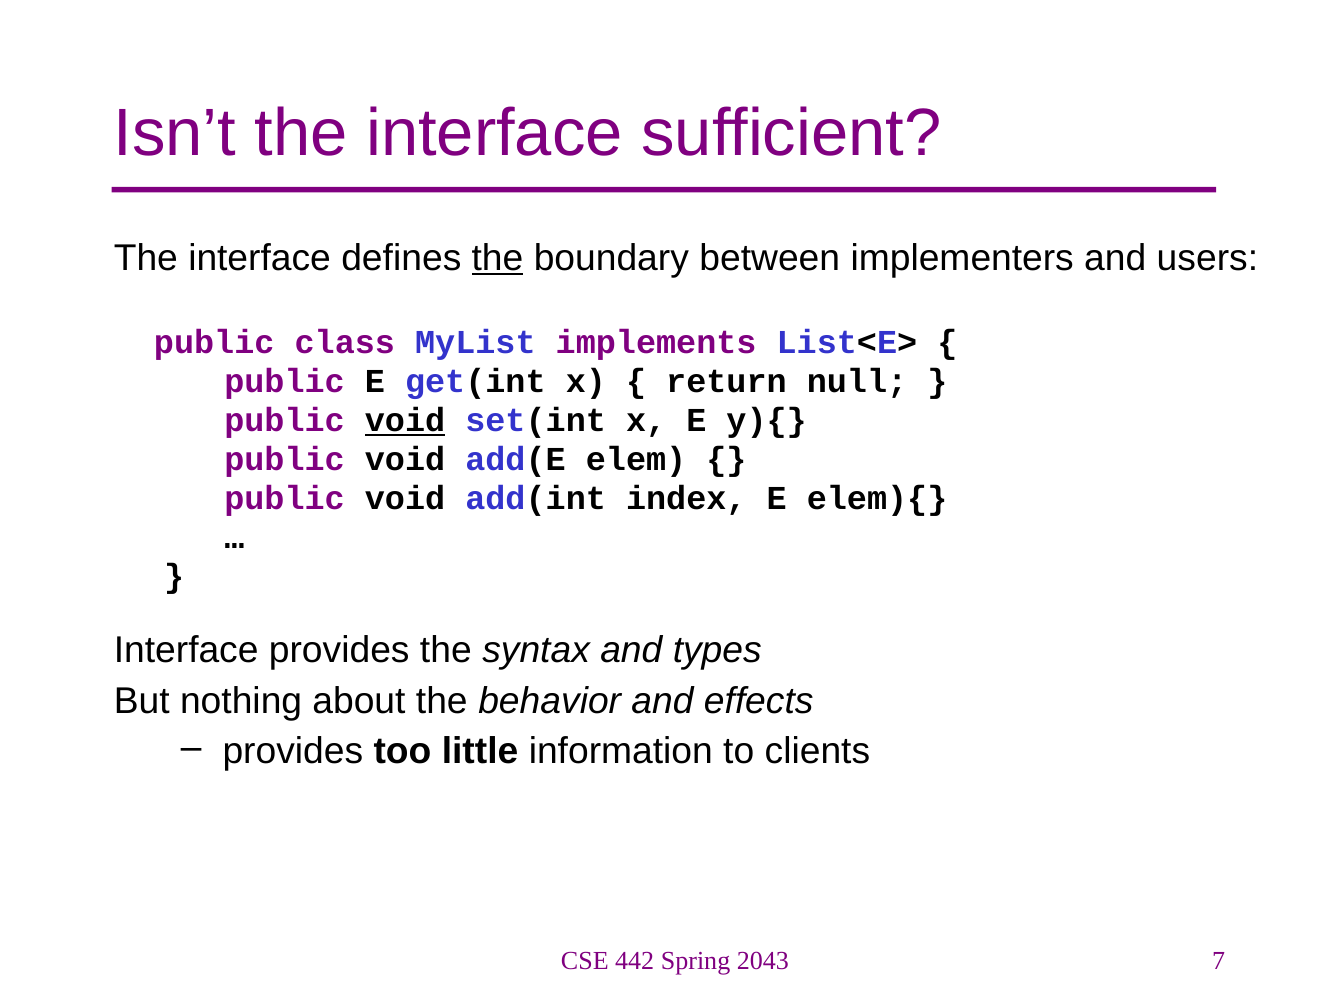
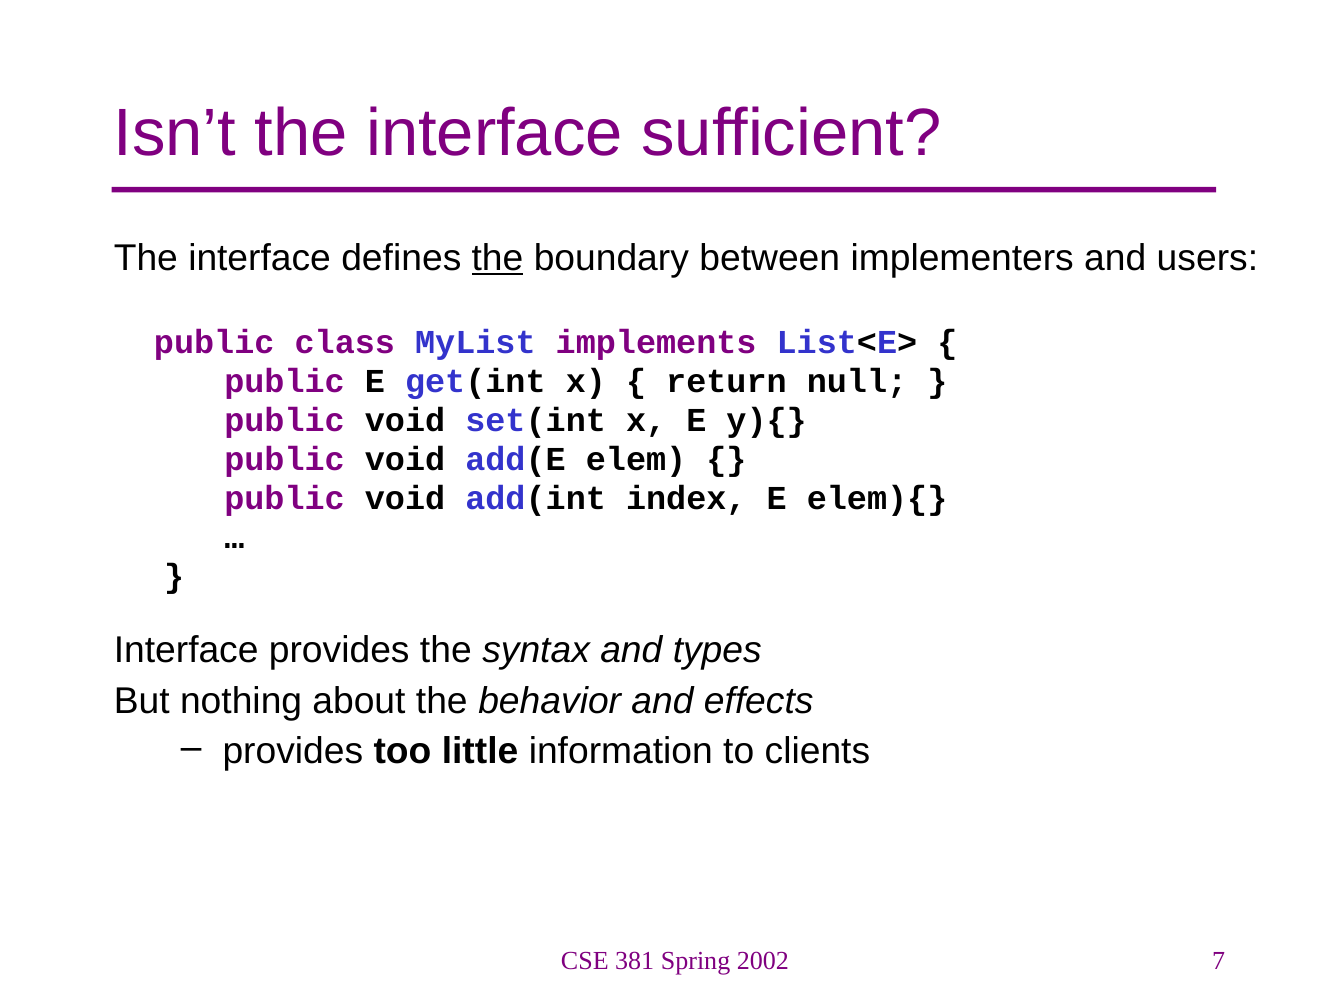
void underline: present -> none (405, 420)
442: 442 -> 381 (635, 961)
2043: 2043 -> 2002 (763, 961)
